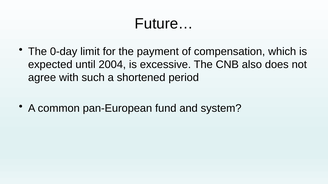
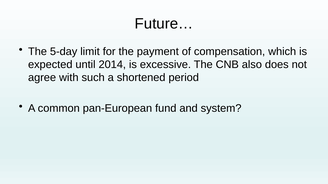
0-day: 0-day -> 5-day (64, 52)
2004: 2004 -> 2014 (112, 65)
